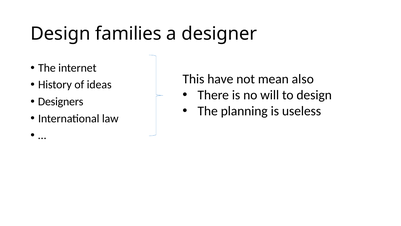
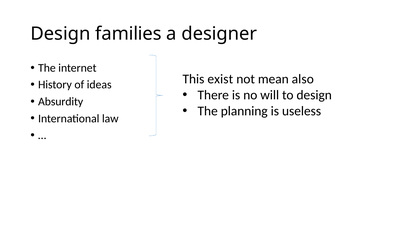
have: have -> exist (220, 79)
Designers: Designers -> Absurdity (61, 101)
